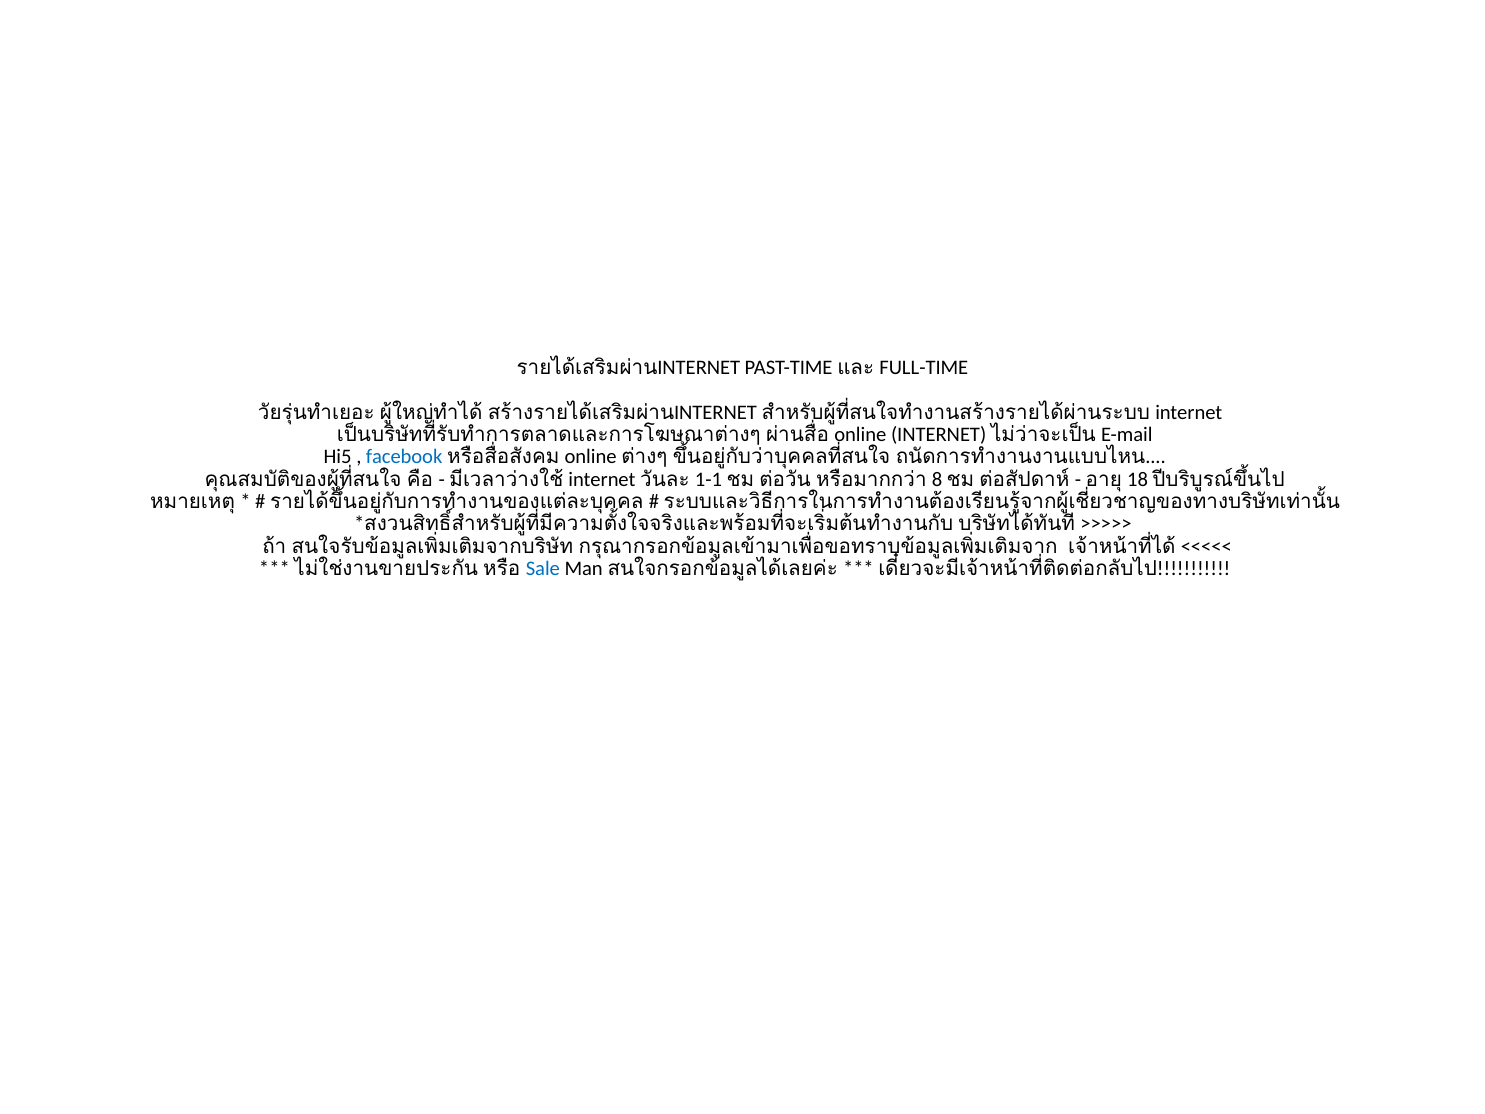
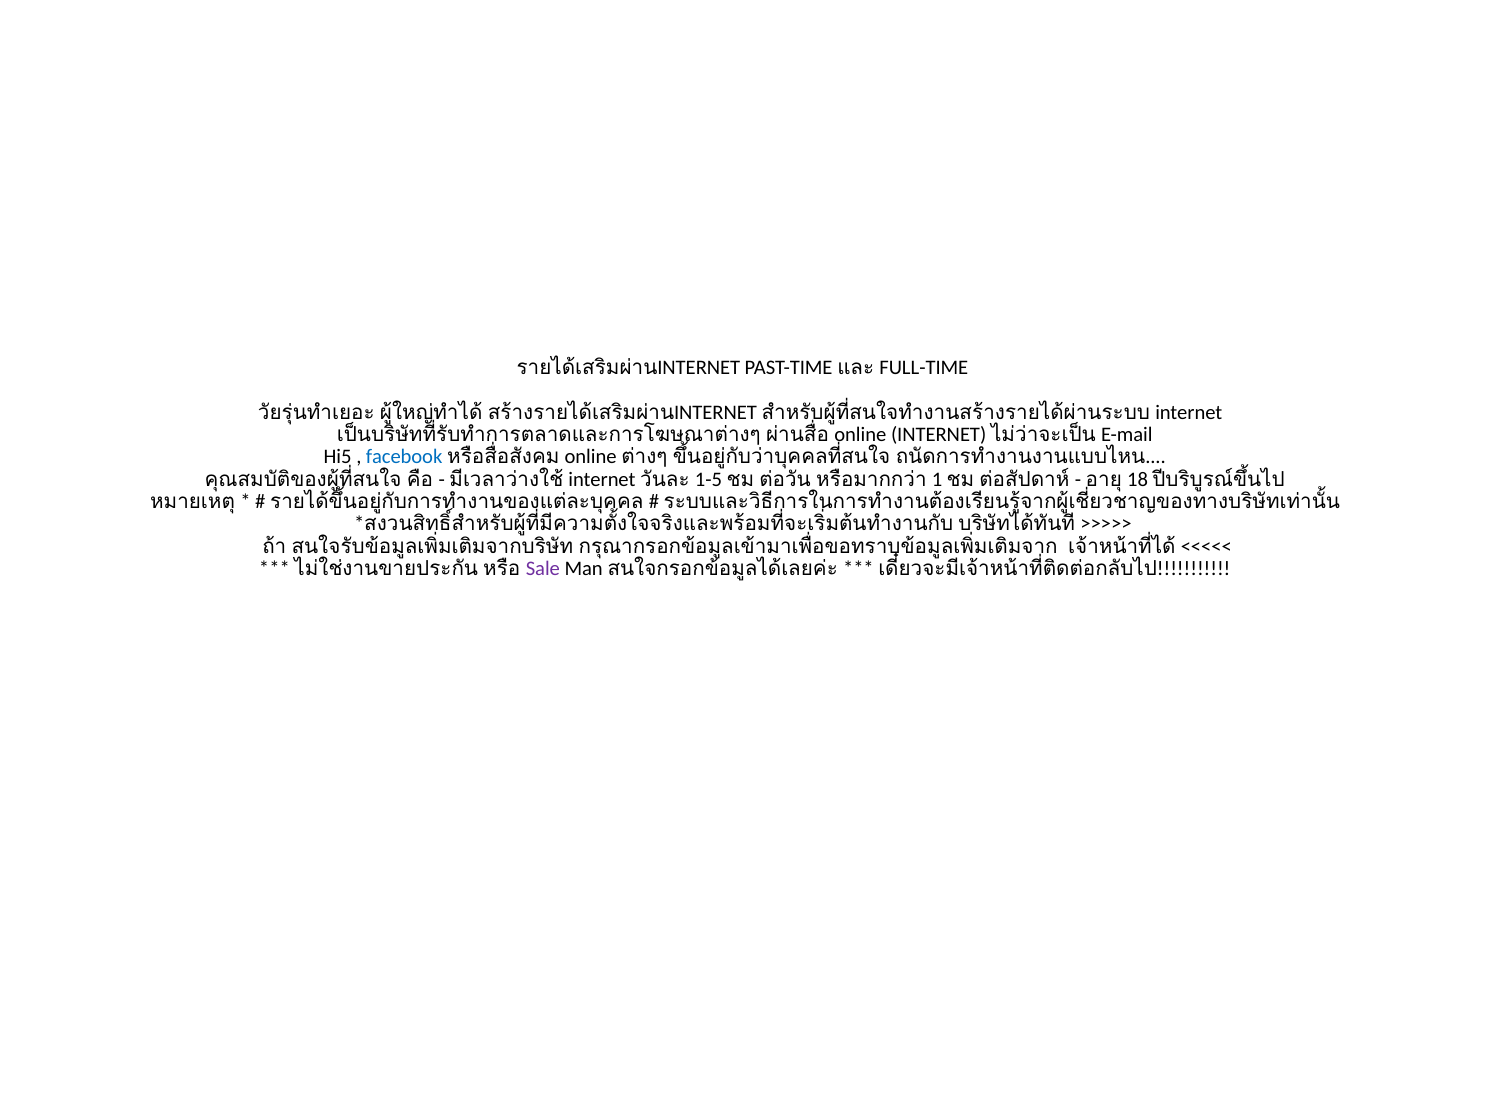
1-1: 1-1 -> 1-5 (709, 479)
8: 8 -> 1 (937, 479)
Sale colour: blue -> purple (543, 568)
